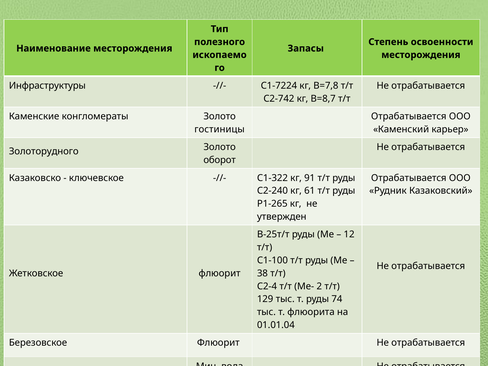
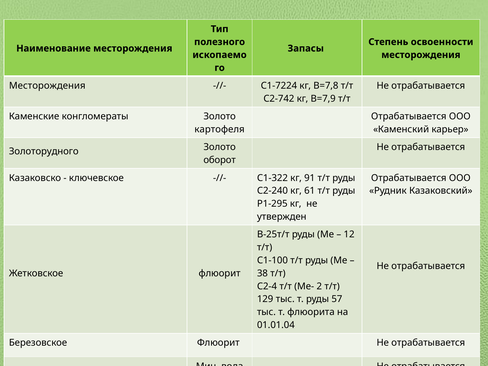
Инфраструктуры: Инфраструктуры -> Месторождения (47, 86)
В=8,7: В=8,7 -> В=7,9 (323, 99)
гостиницы: гостиницы -> картофеля (220, 129)
Р1-265: Р1-265 -> Р1-295 (272, 204)
74: 74 -> 57 (337, 299)
